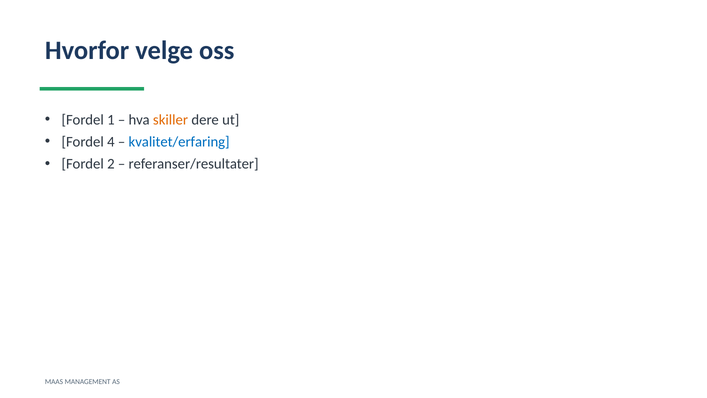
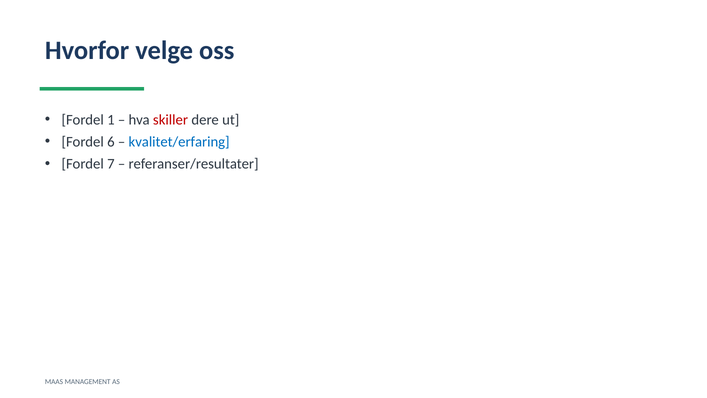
skiller colour: orange -> red (171, 120)
4: 4 -> 6 (111, 142)
2: 2 -> 7 (111, 164)
